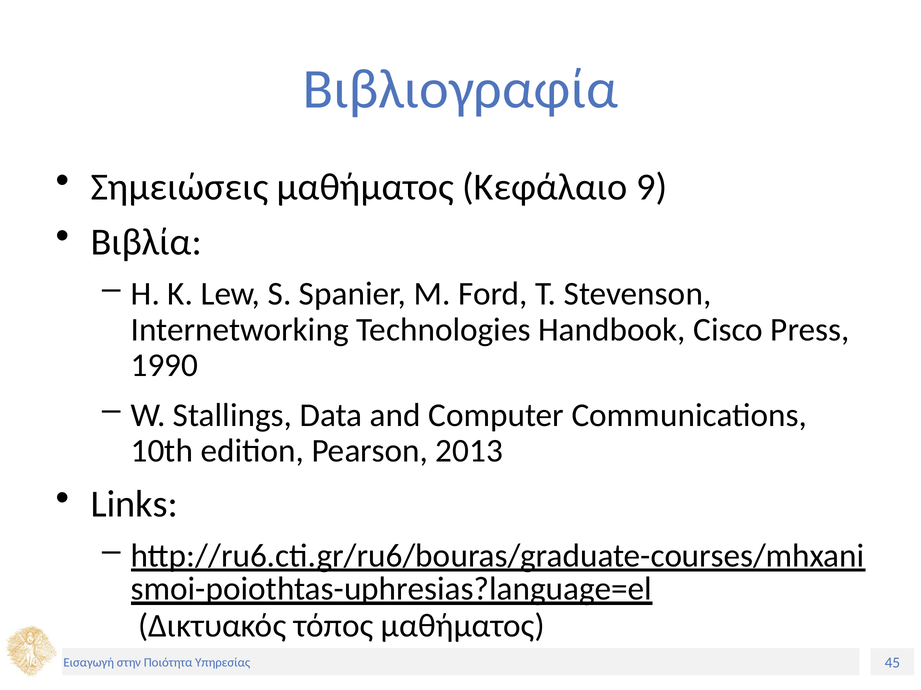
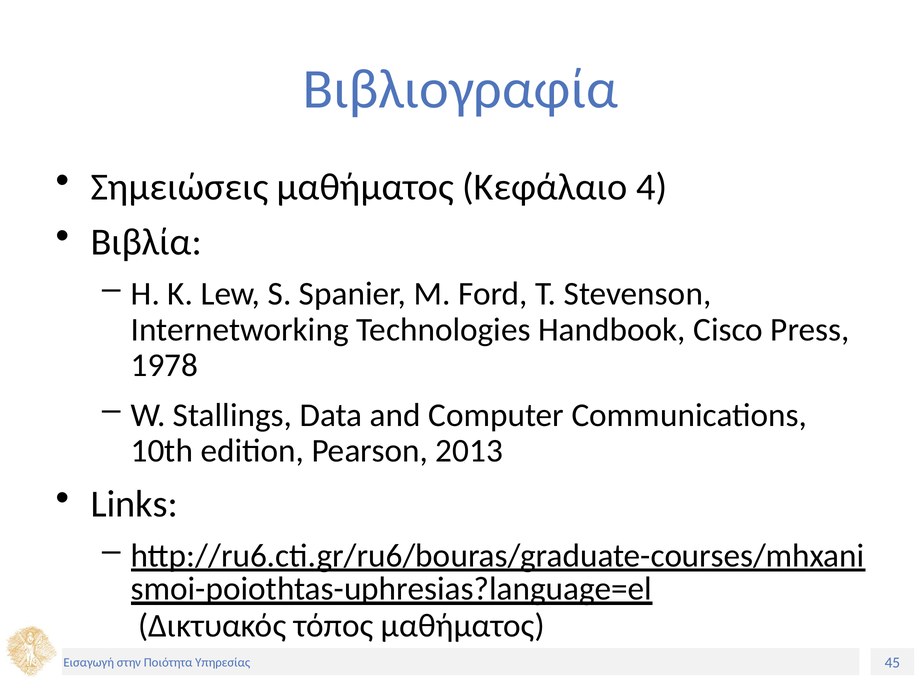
9: 9 -> 4 (652, 187)
1990: 1990 -> 1978 (164, 366)
